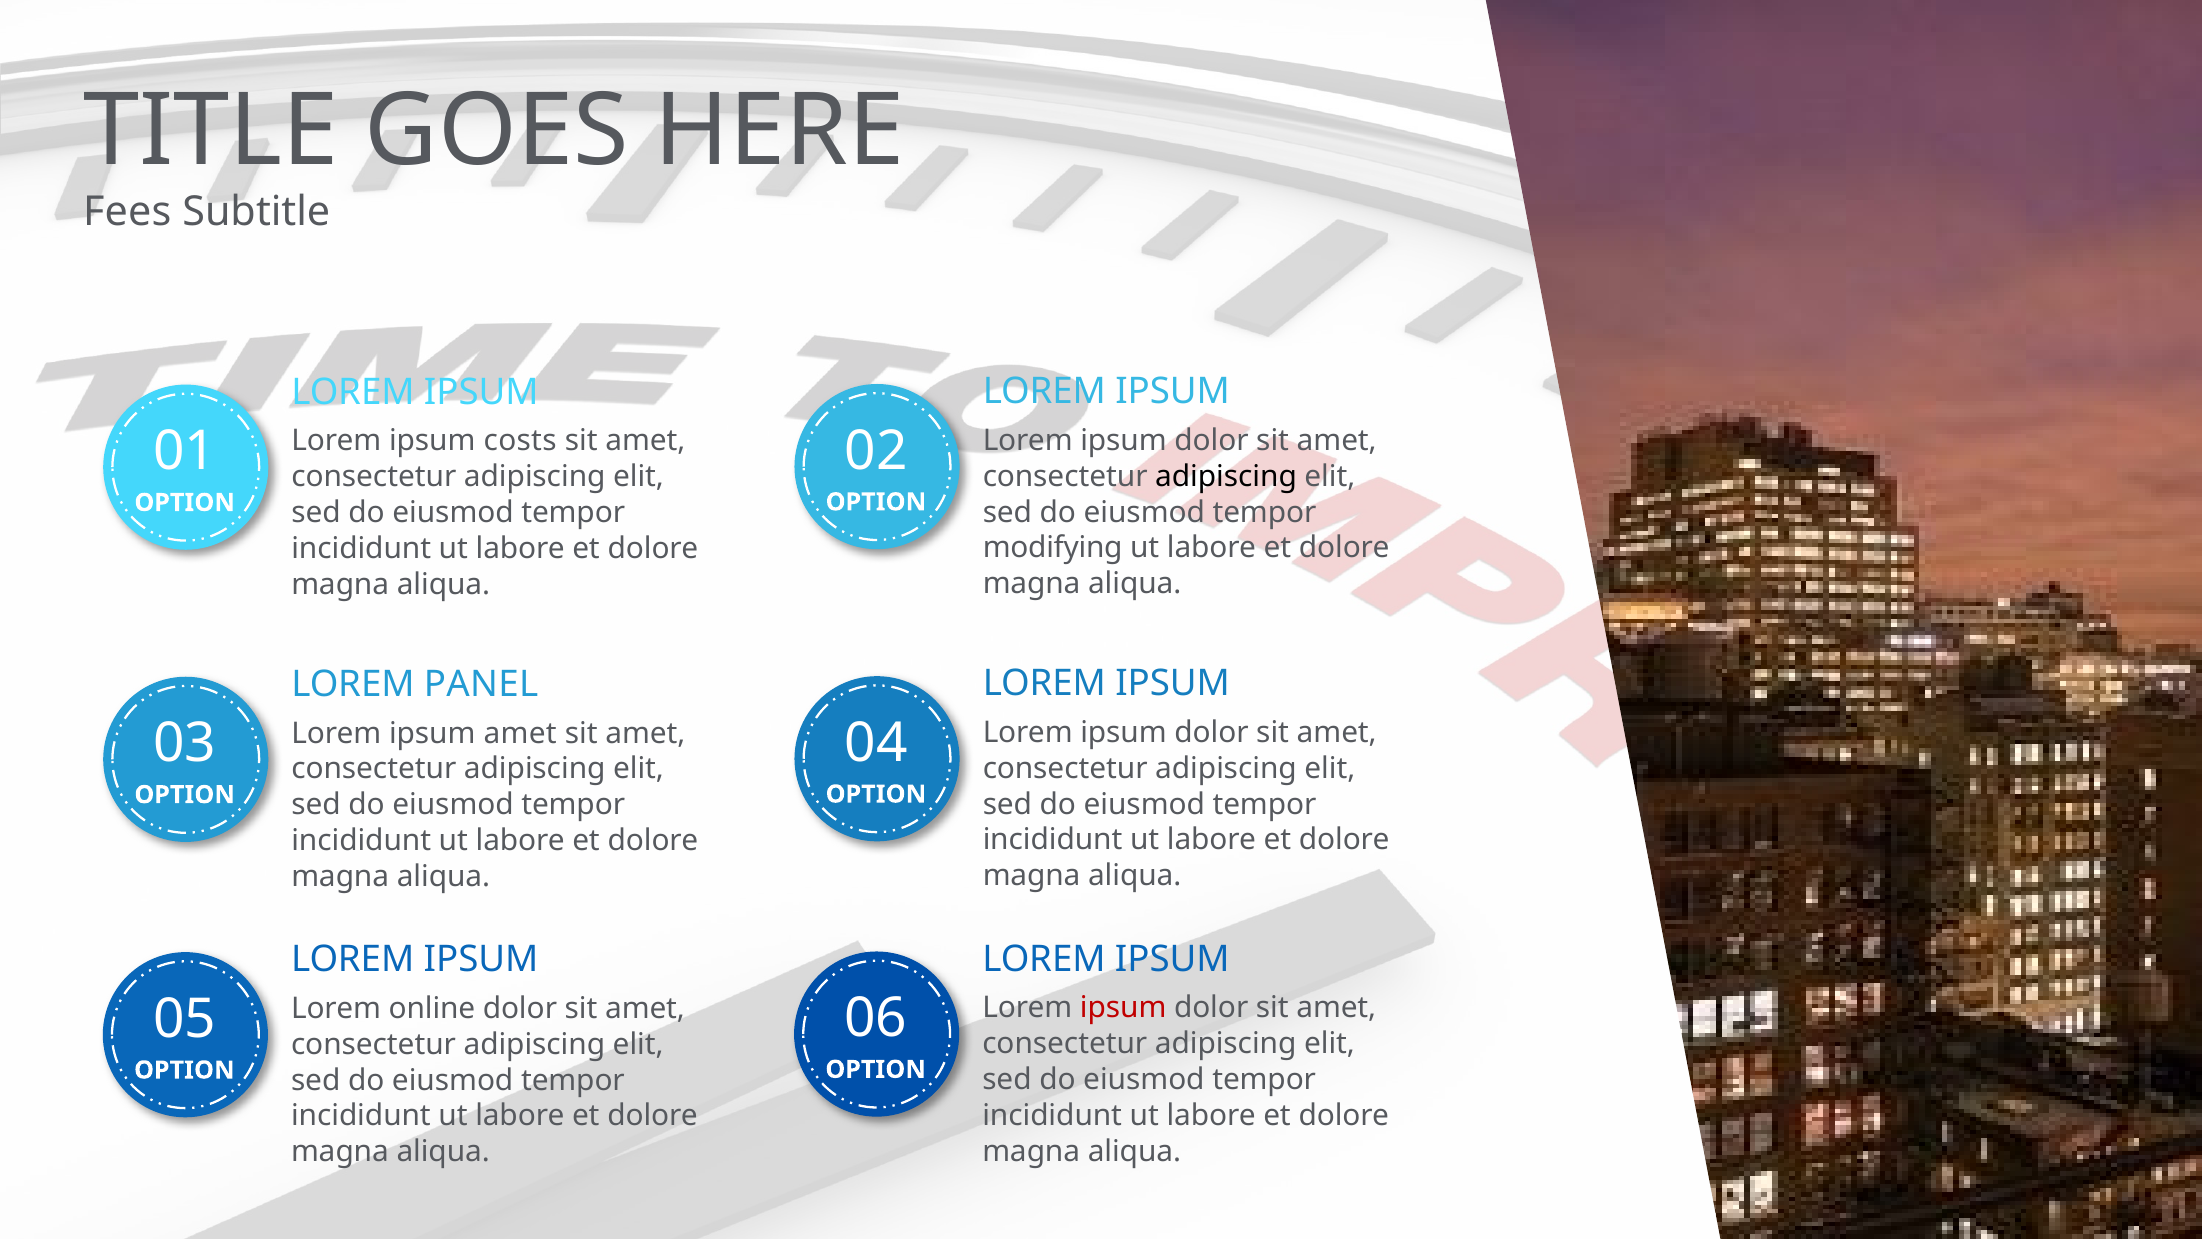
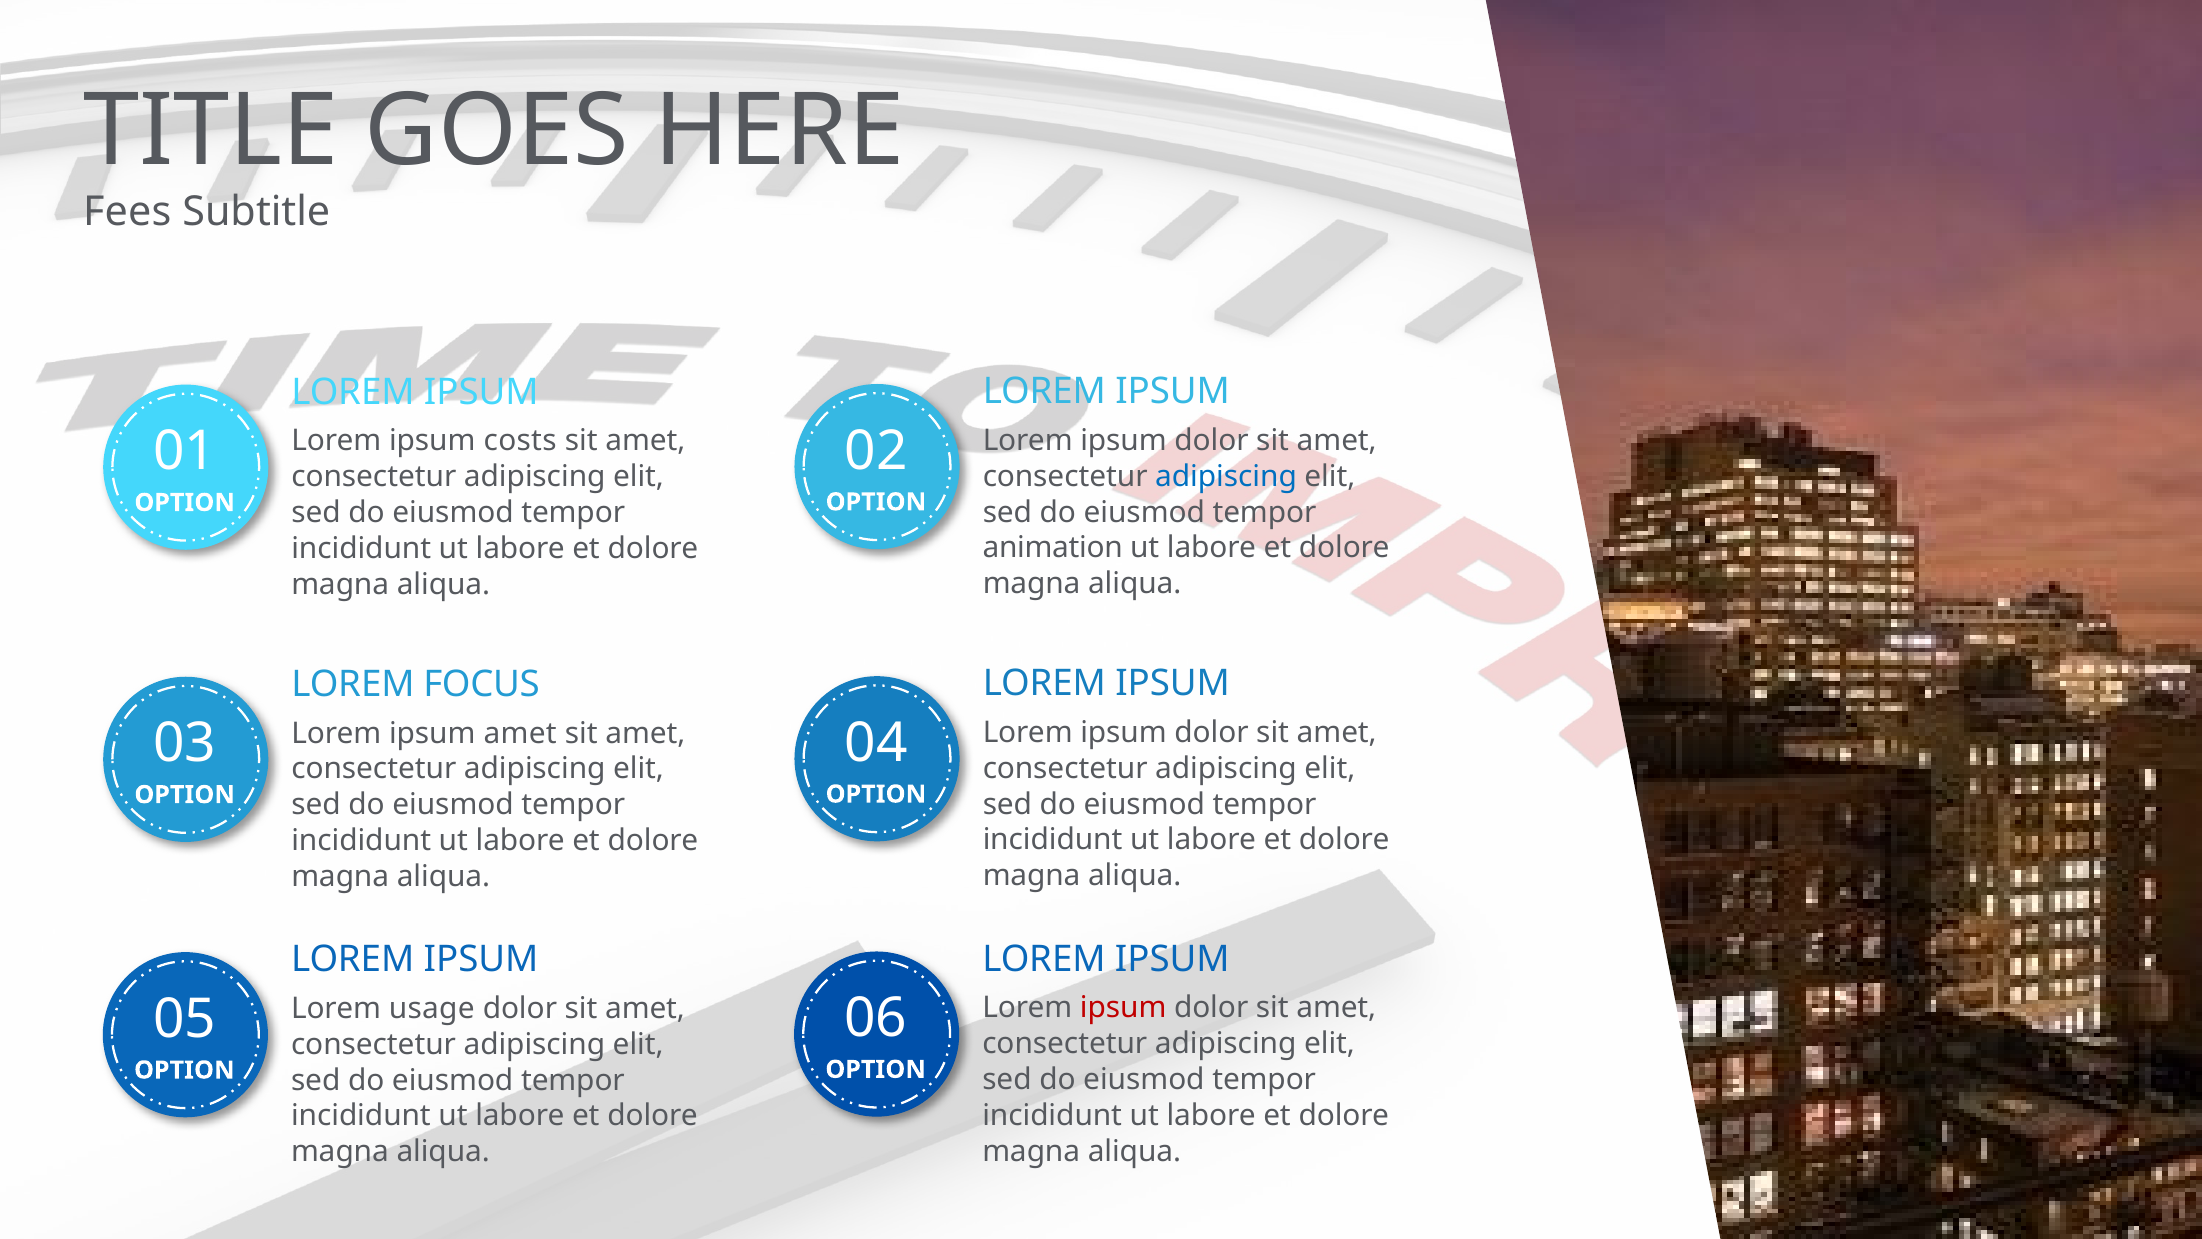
adipiscing colour: black -> blue (1226, 476)
modifying: modifying -> animation (1053, 548)
PANEL: PANEL -> FOCUS (481, 684)
online: online -> usage (432, 1008)
